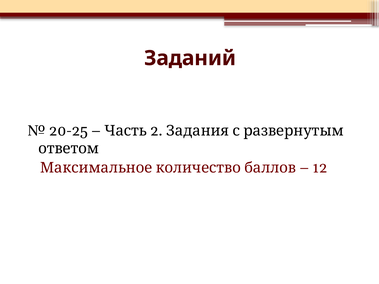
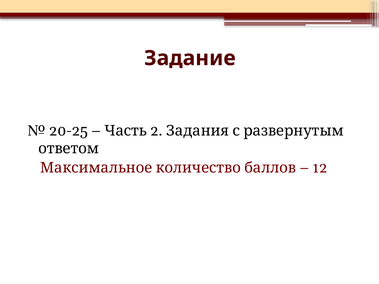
Заданий: Заданий -> Задание (190, 58)
